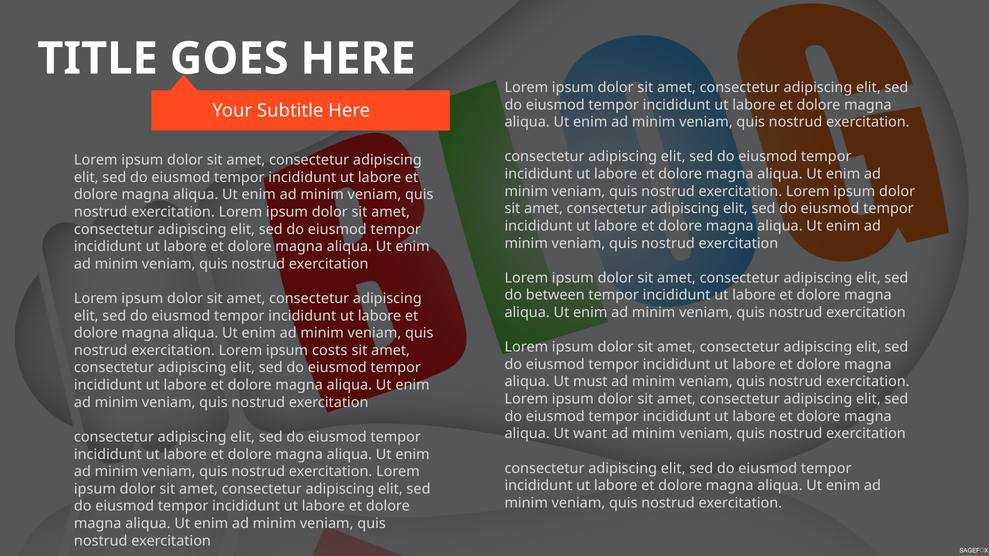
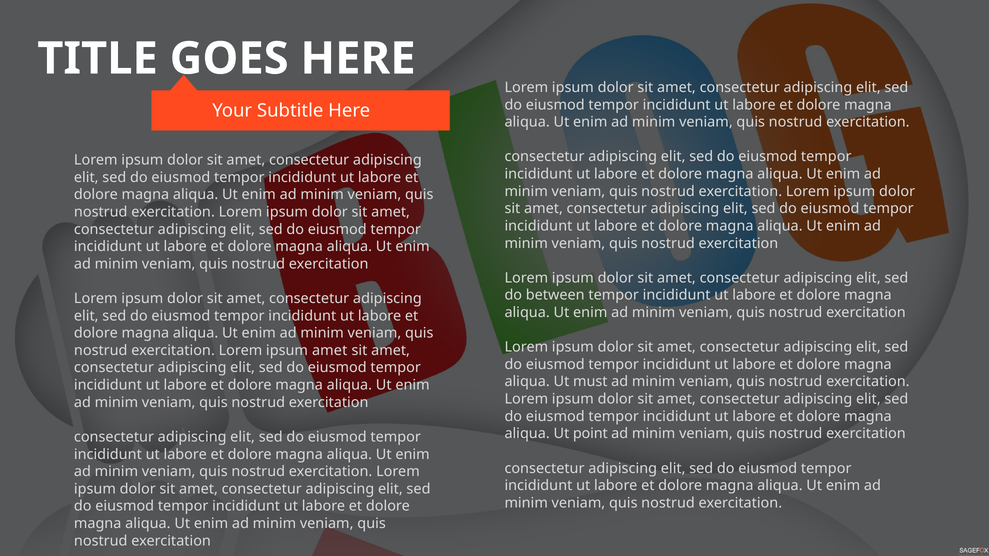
ipsum costs: costs -> amet (330, 351)
want: want -> point (590, 434)
